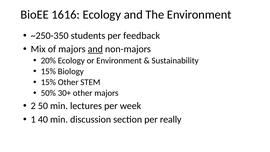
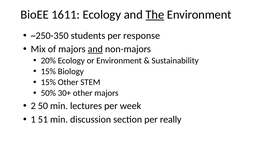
1616: 1616 -> 1611 (66, 15)
The underline: none -> present (155, 15)
feedback: feedback -> response (142, 36)
40: 40 -> 51 (43, 119)
